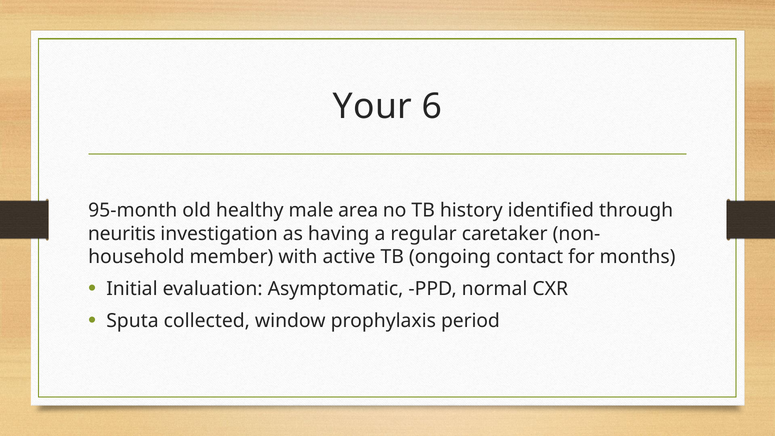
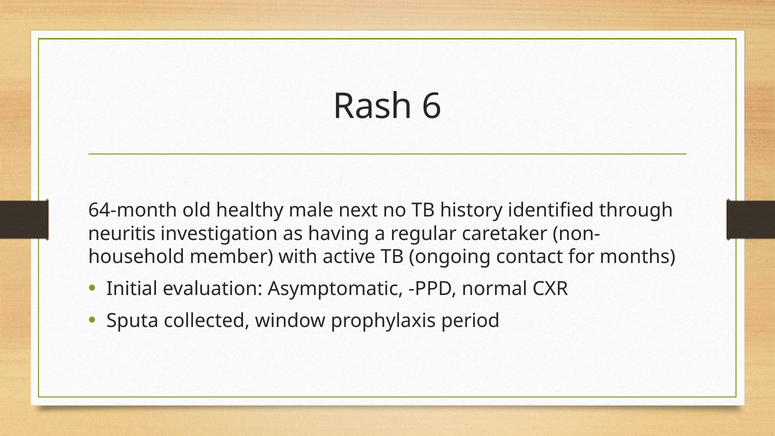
Your: Your -> Rash (373, 106)
95-month: 95-month -> 64-month (133, 210)
area: area -> next (358, 210)
